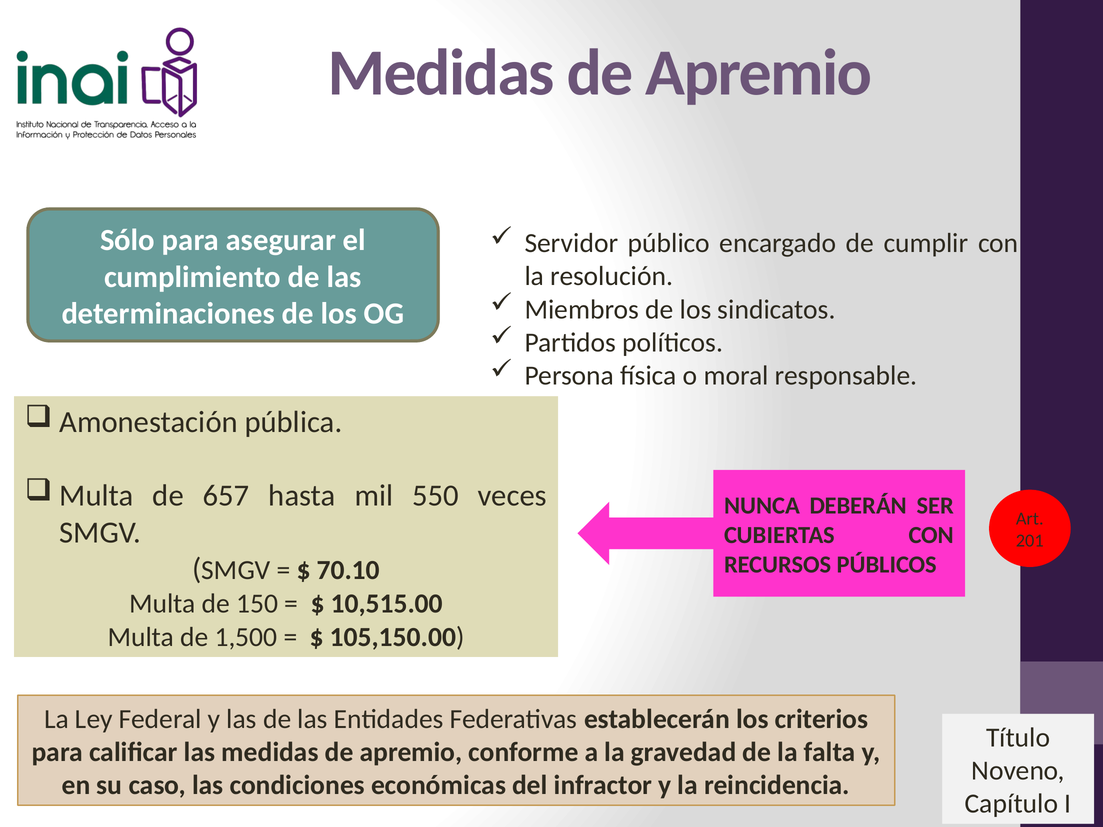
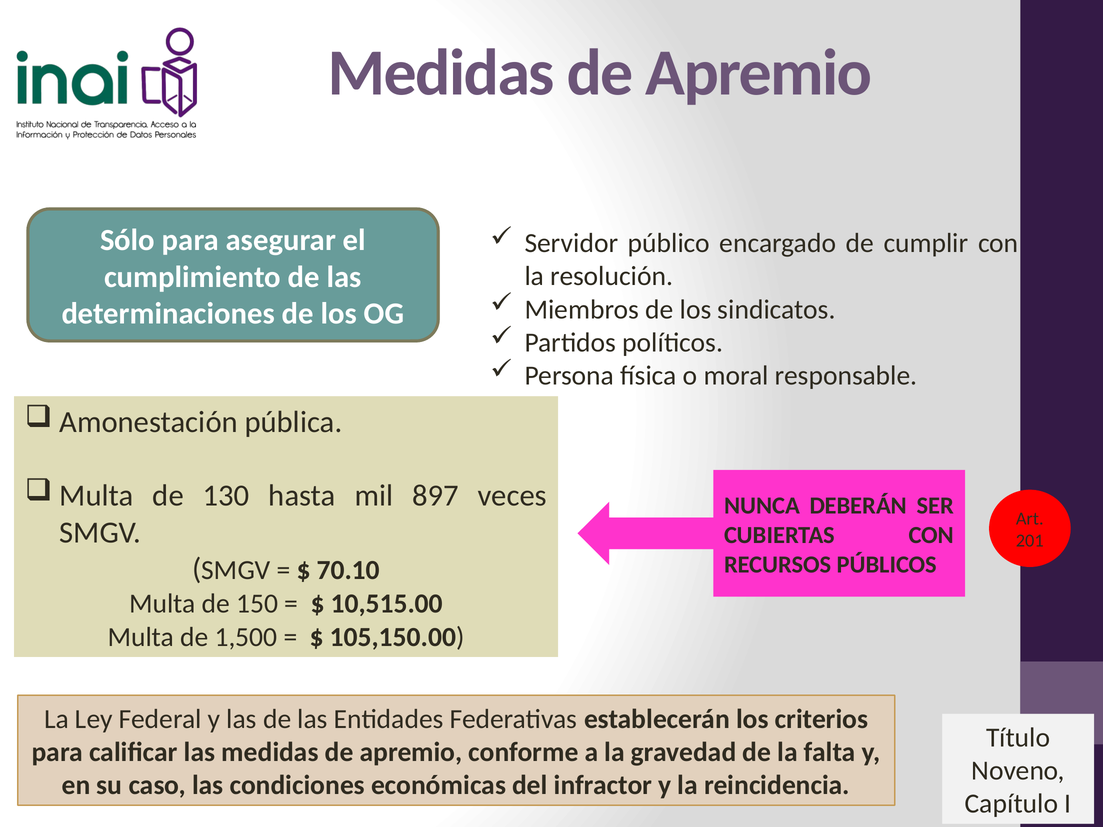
657: 657 -> 130 (226, 496)
550: 550 -> 897 (436, 496)
